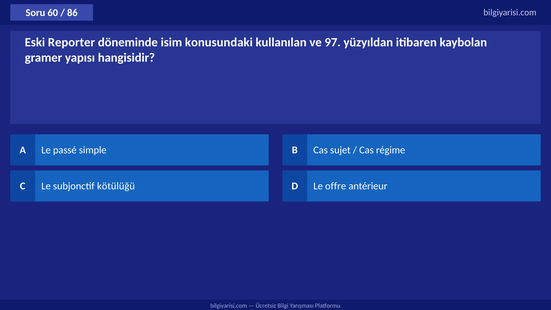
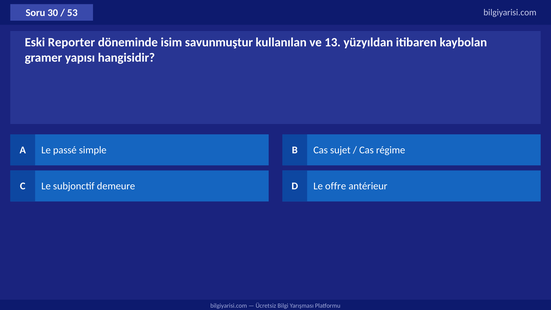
60: 60 -> 30 (53, 13)
86: 86 -> 53 (72, 13)
konusundaki: konusundaki -> savunmuştur (219, 42)
97: 97 -> 13 (333, 42)
kötülüğü: kötülüğü -> demeure (116, 186)
